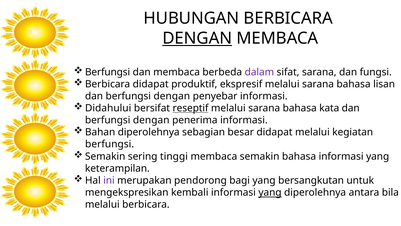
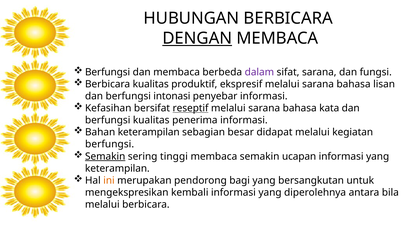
Berbicara didapat: didapat -> kualitas (151, 84)
dengan: dengan -> intonasi (172, 96)
Didahului: Didahului -> Kefasihan (108, 108)
dengan: dengan -> kualitas (151, 120)
Bahan diperolehnya: diperolehnya -> keterampilan (149, 132)
Semakin underline: none -> present (105, 156)
semakin bahasa: bahasa -> ucapan (299, 156)
ini colour: purple -> orange (109, 180)
yang underline: present -> none (270, 192)
